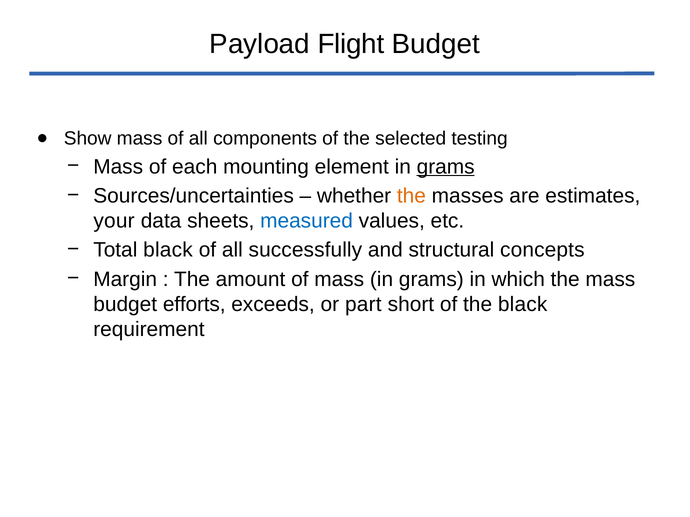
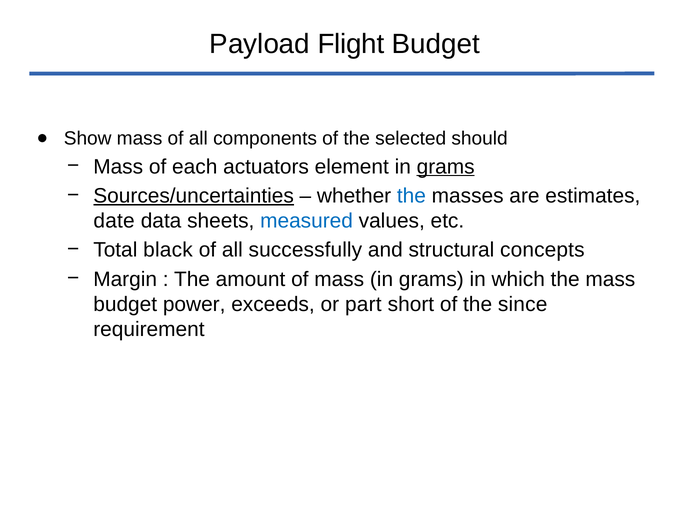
testing: testing -> should (480, 139)
mounting: mounting -> actuators (266, 167)
Sources/uncertainties underline: none -> present (194, 196)
the colour: orange -> blue (411, 196)
your: your -> date (114, 221)
efforts: efforts -> power (194, 304)
the black: black -> since (523, 304)
